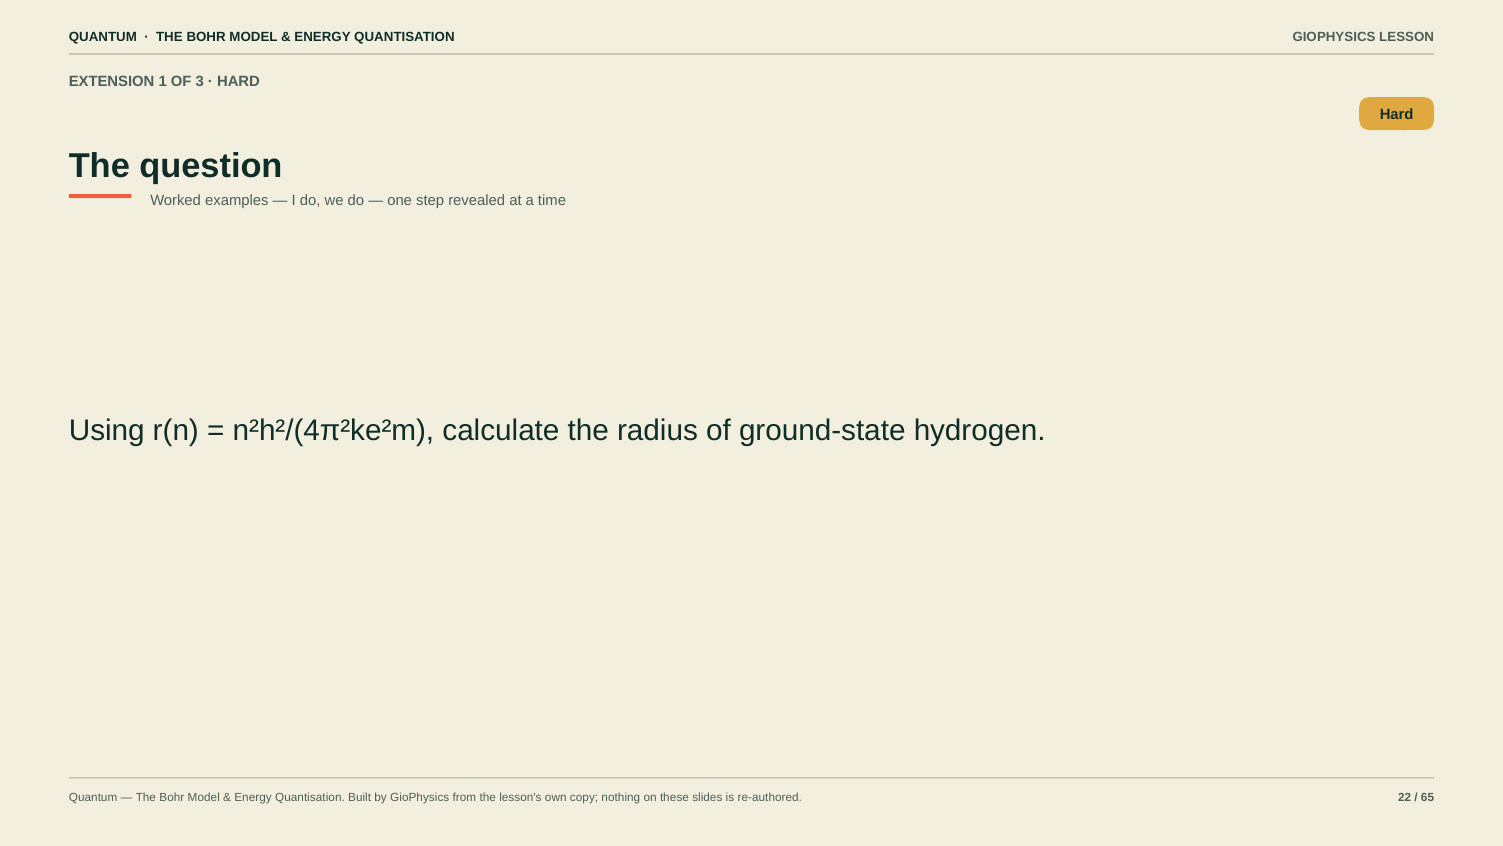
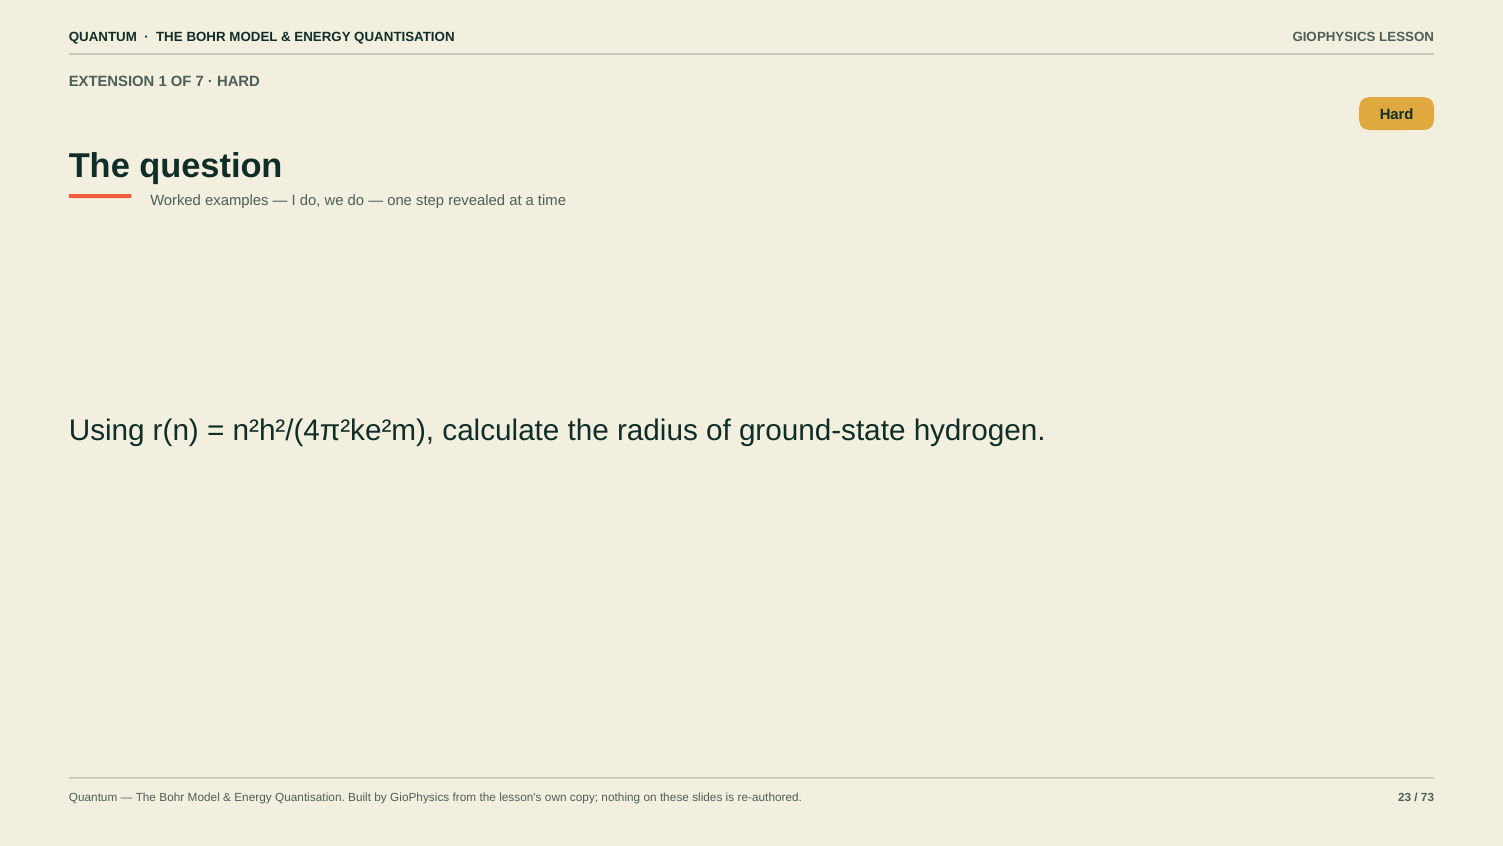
3: 3 -> 7 (200, 82)
22: 22 -> 23 (1405, 797)
65: 65 -> 73 (1427, 797)
